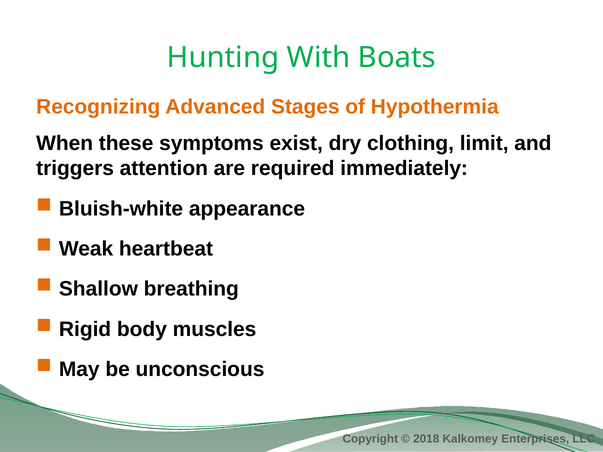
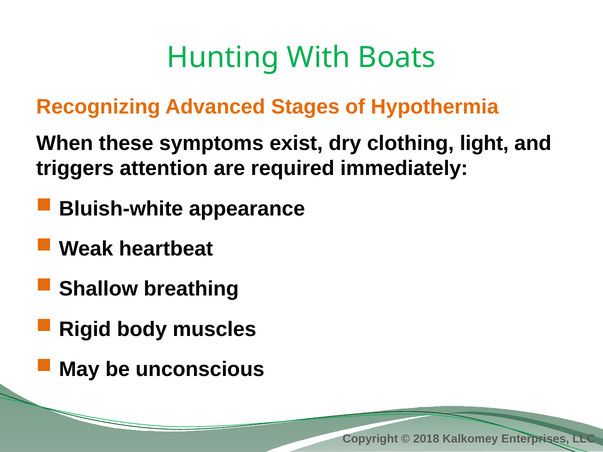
limit: limit -> light (484, 143)
